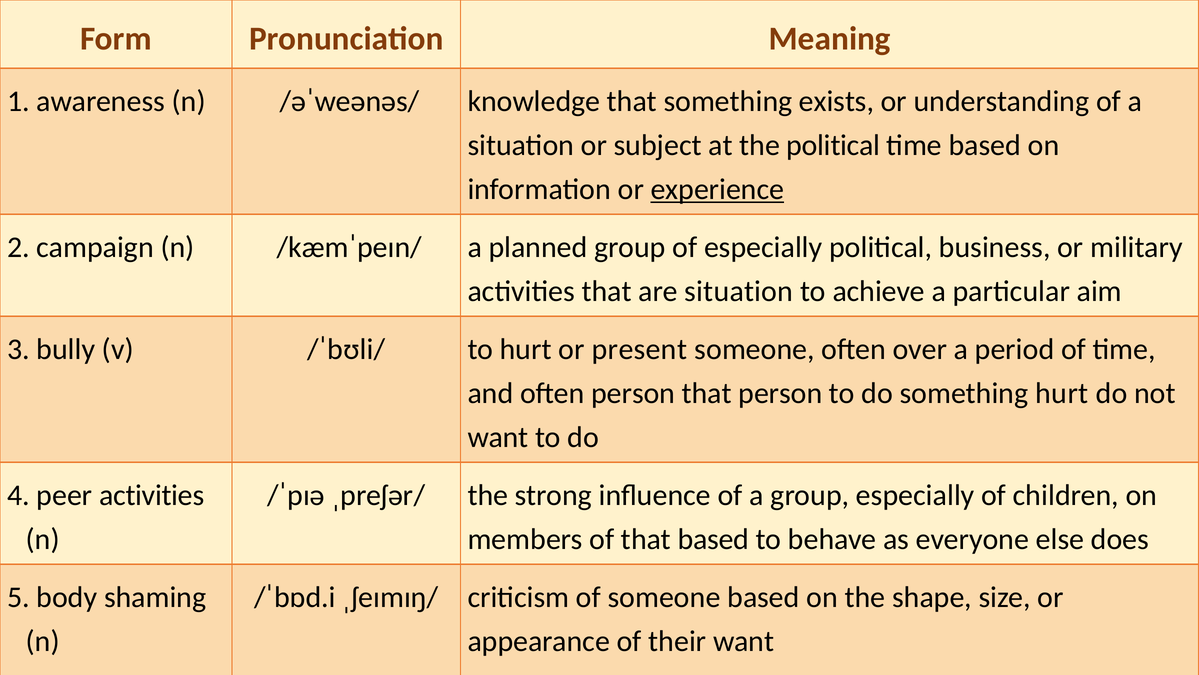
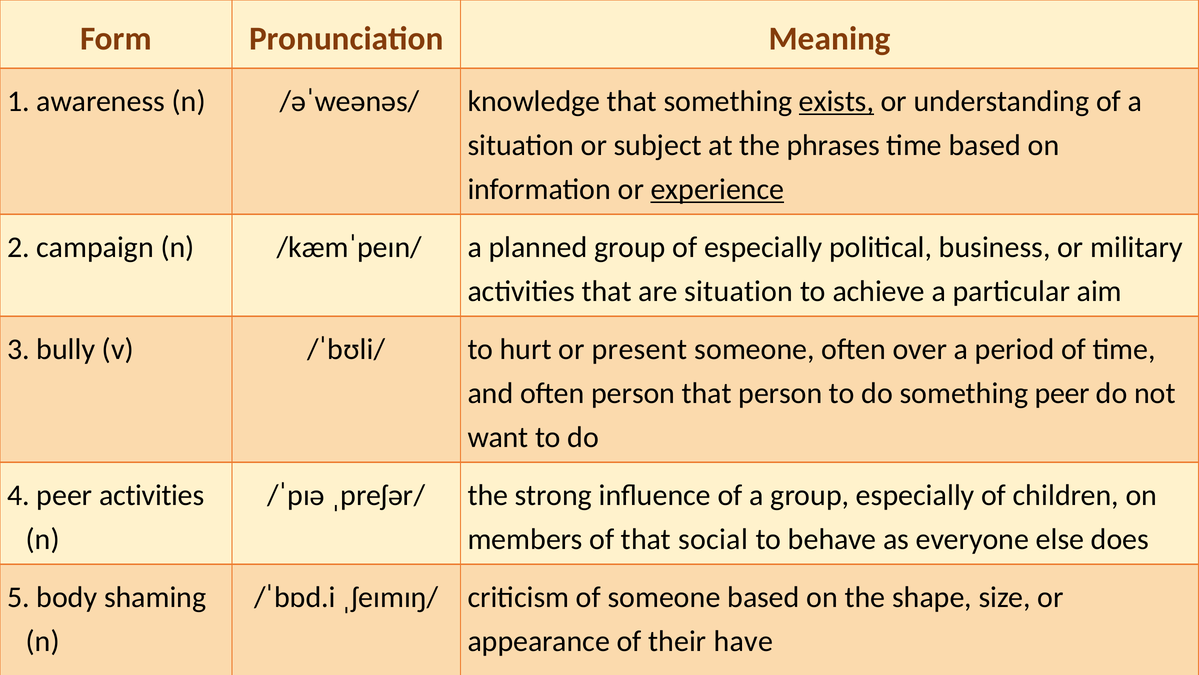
exists underline: none -> present (837, 101)
the political: political -> phrases (833, 145)
something hurt: hurt -> peer (1062, 393)
that based: based -> social (713, 539)
their want: want -> have (743, 641)
